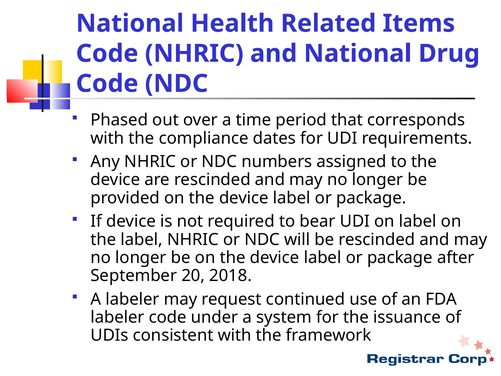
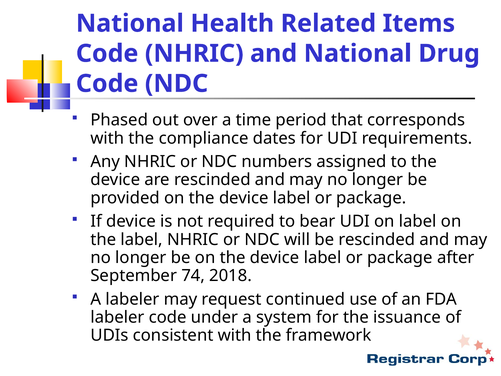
20: 20 -> 74 (193, 275)
